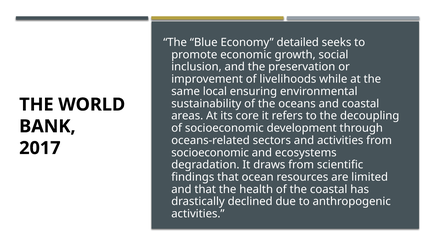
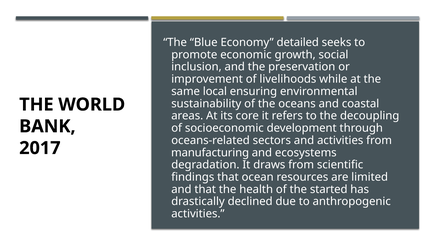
socioeconomic: socioeconomic -> manufacturing (210, 152)
the coastal: coastal -> started (329, 189)
